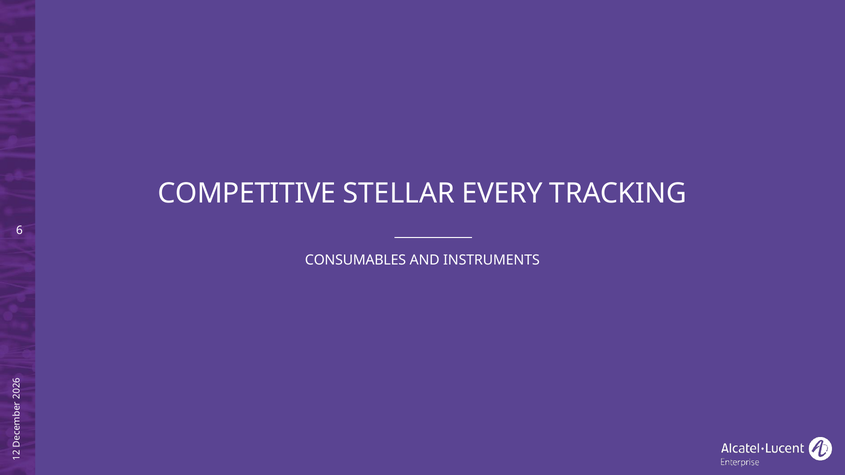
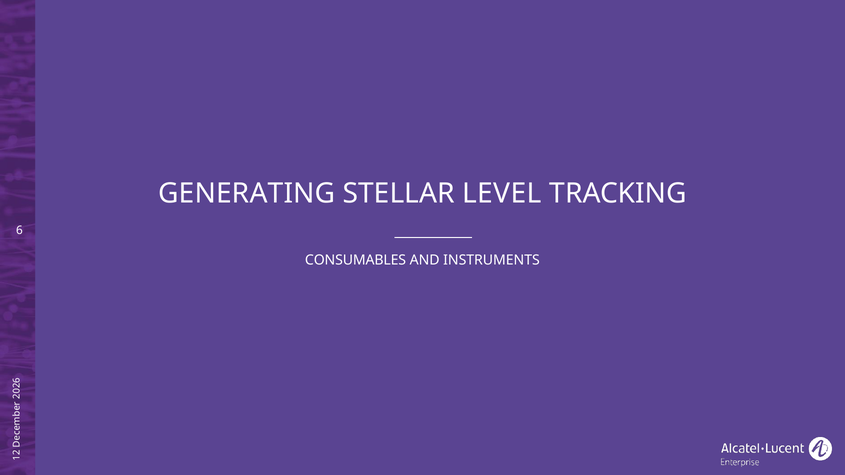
COMPETITIVE: COMPETITIVE -> GENERATING (247, 194)
EVERY: EVERY -> LEVEL (502, 194)
